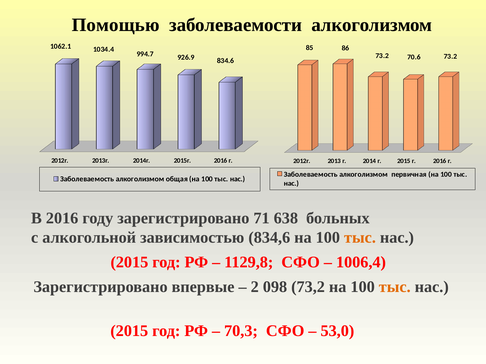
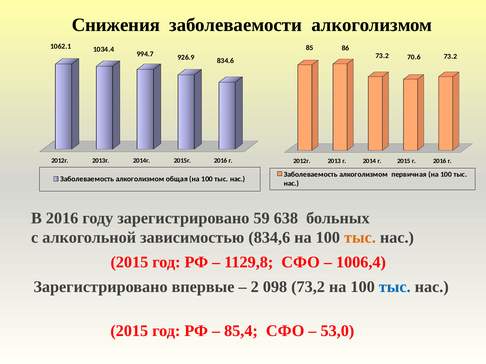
Помощью: Помощью -> Снижения (116, 25)
71: 71 -> 59 (262, 218)
тыс colour: orange -> blue (395, 287)
70,3: 70,3 -> 85,4 (241, 331)
